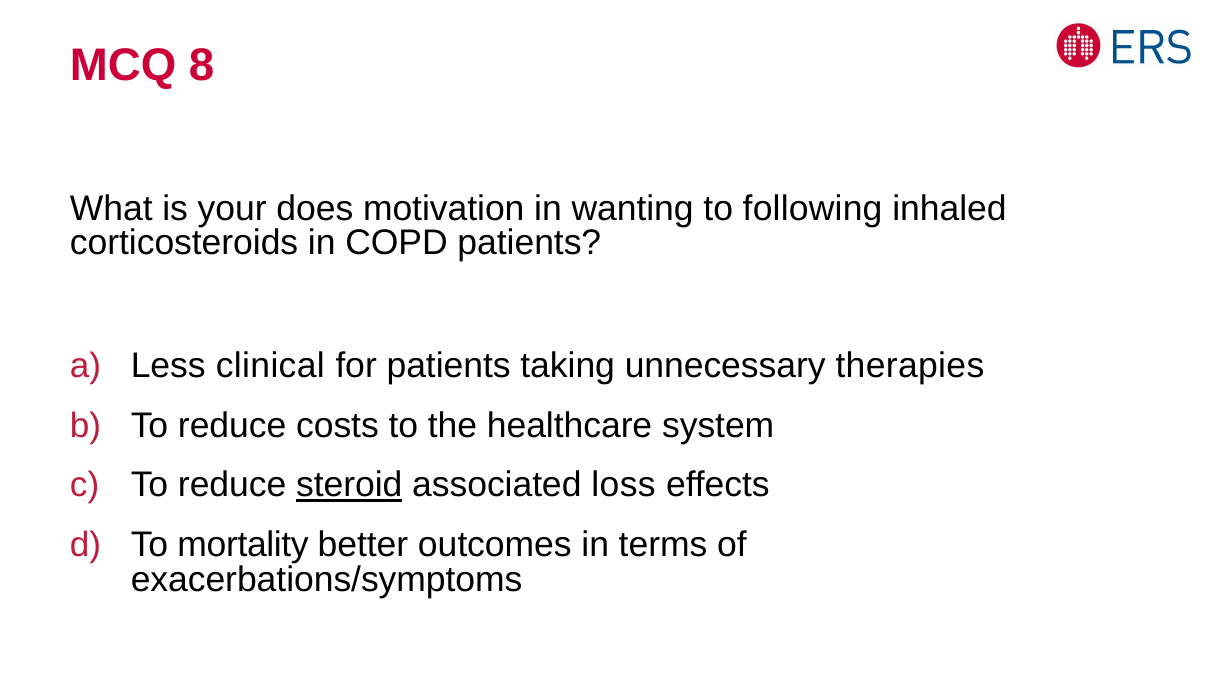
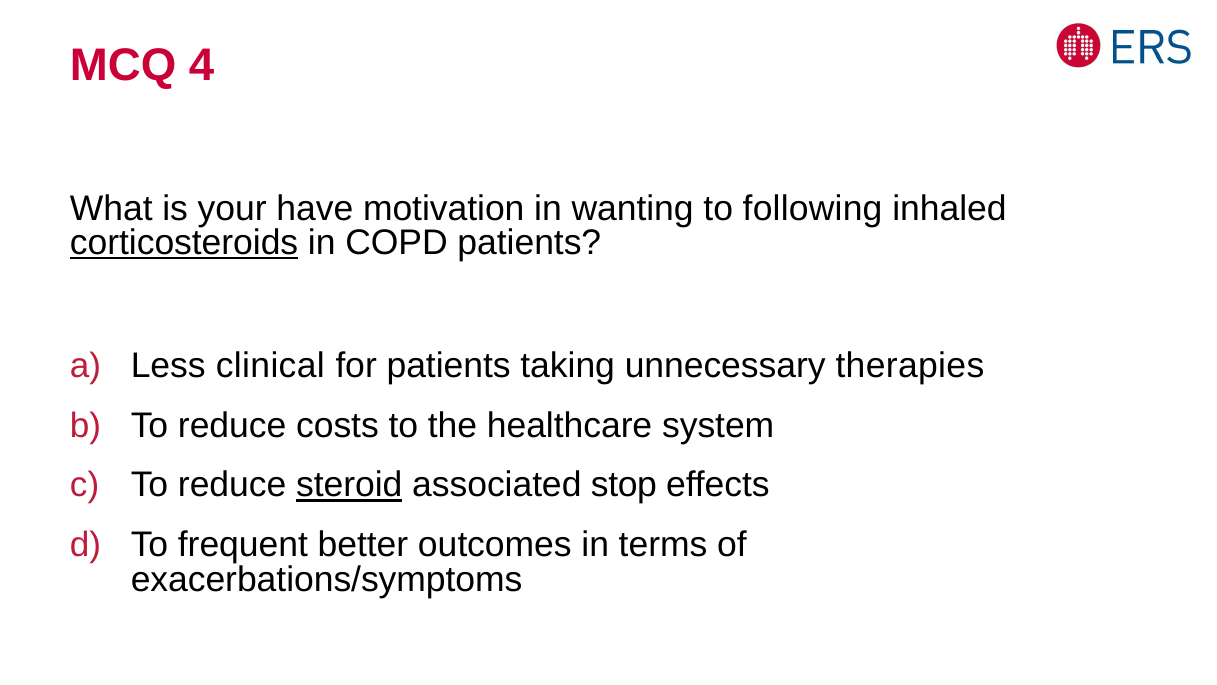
8: 8 -> 4 (202, 65)
does: does -> have (315, 208)
corticosteroids underline: none -> present (184, 243)
loss: loss -> stop (624, 485)
mortality: mortality -> frequent (243, 544)
